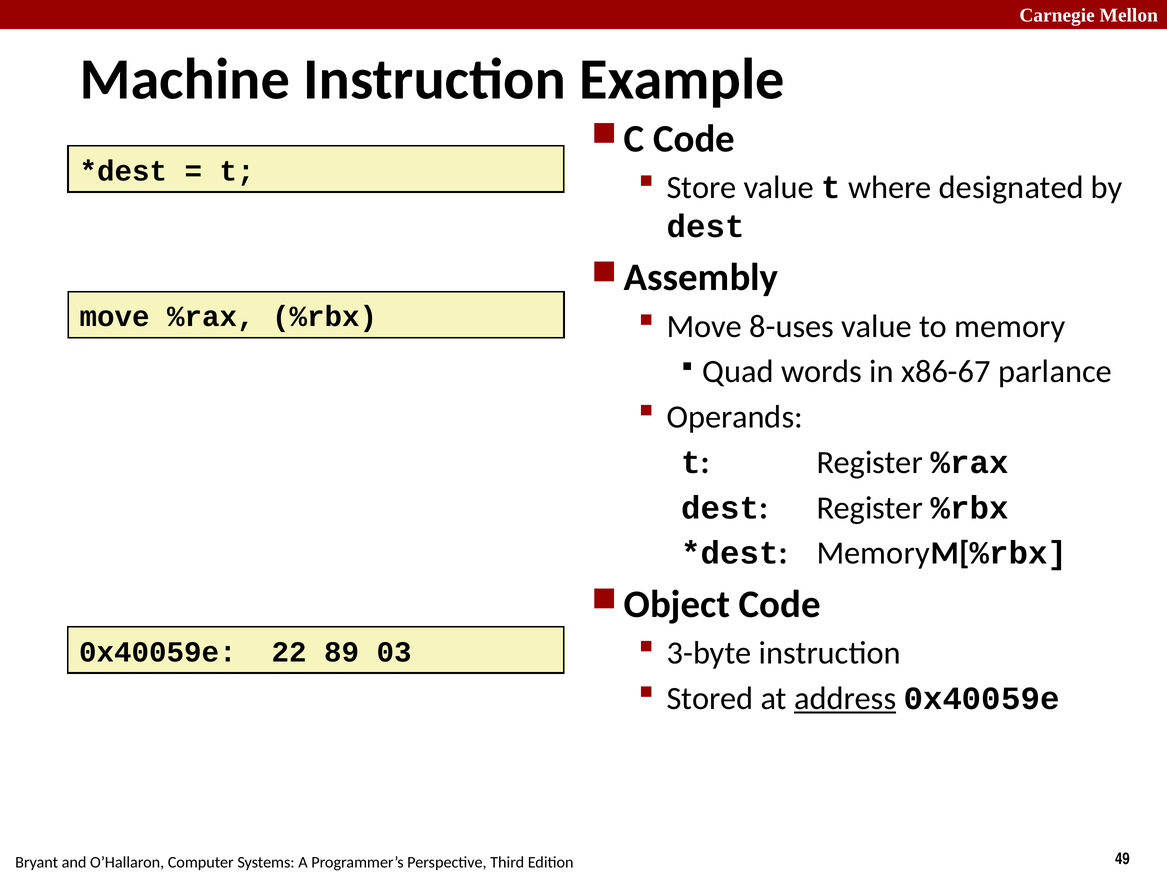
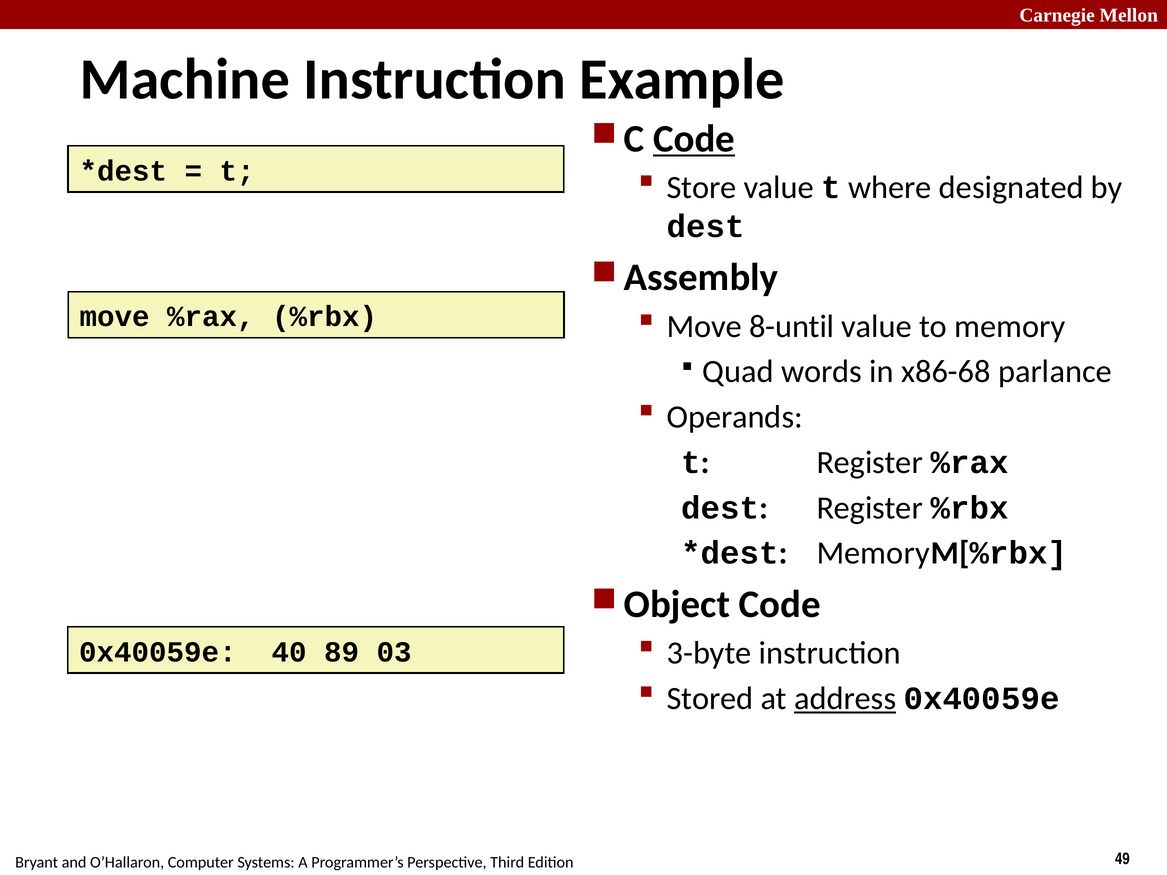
Code underline: none -> present (694, 139)
8-uses: 8-uses -> 8-until (792, 326)
x86-67: x86-67 -> x86-68 (946, 372)
22: 22 -> 40 (289, 652)
